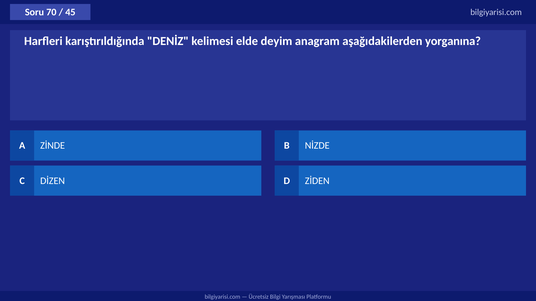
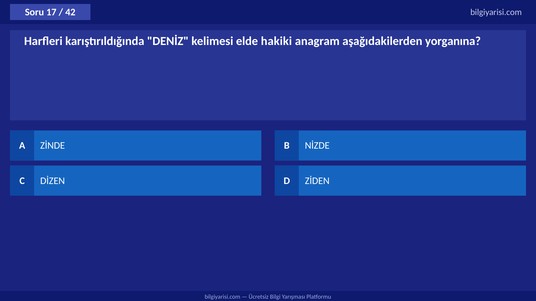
70: 70 -> 17 (51, 12)
45: 45 -> 42 (70, 12)
deyim: deyim -> hakiki (276, 41)
